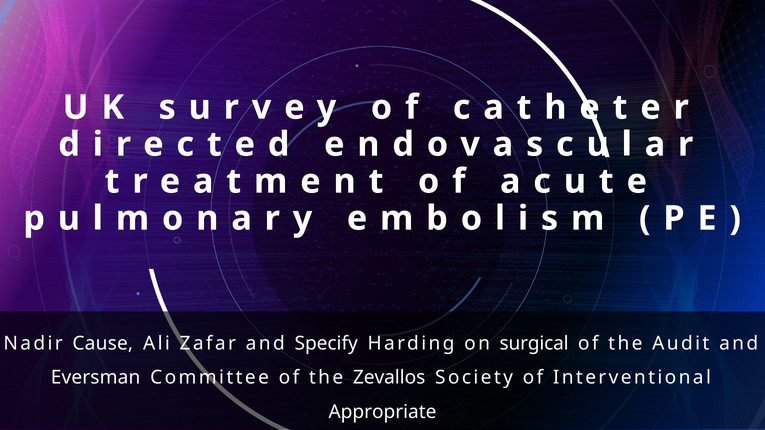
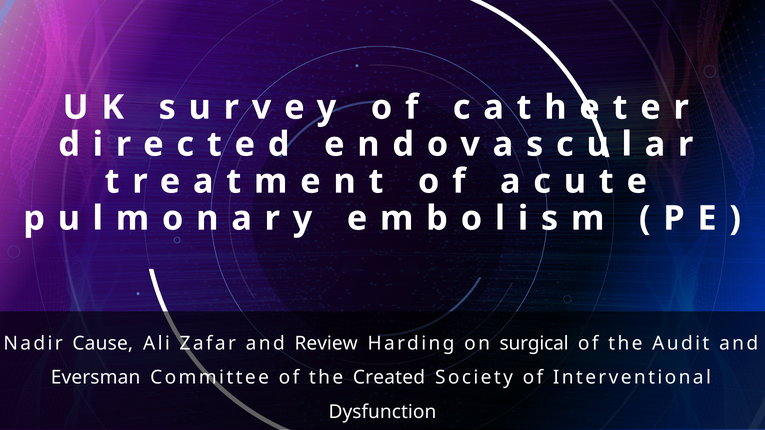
Specify: Specify -> Review (326, 343)
Zevallos: Zevallos -> Created (389, 378)
Appropriate: Appropriate -> Dysfunction (382, 412)
